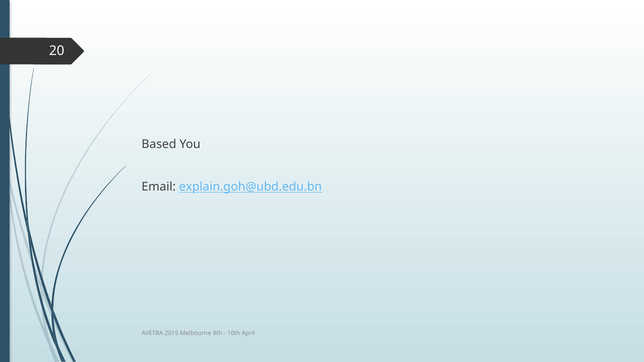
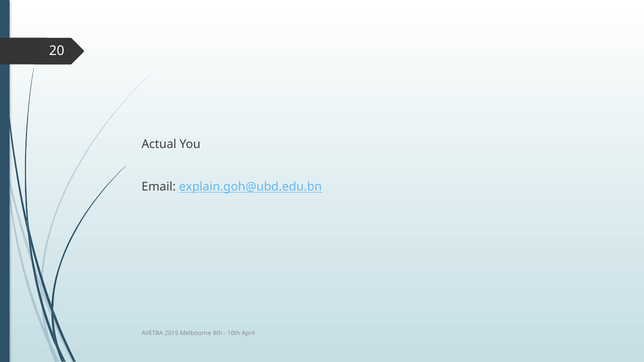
Based: Based -> Actual (159, 144)
